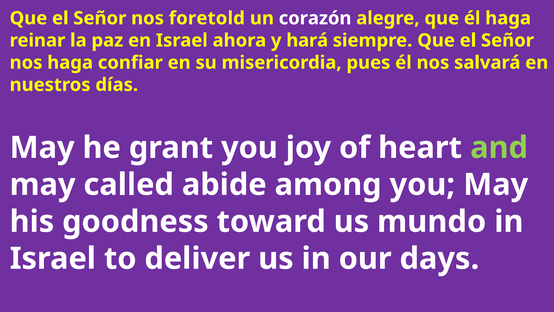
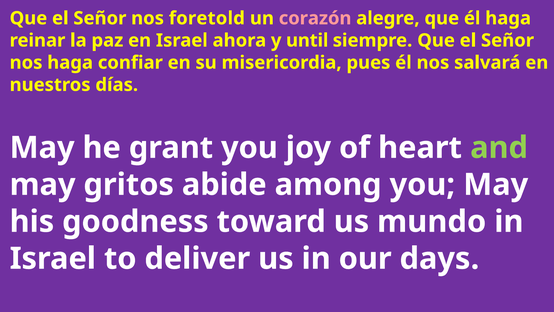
corazón colour: white -> pink (315, 18)
hará: hará -> until (307, 40)
called: called -> gritos (129, 184)
